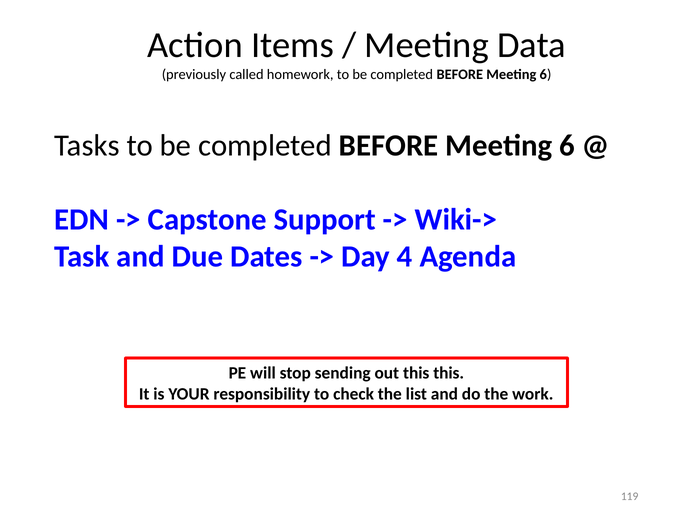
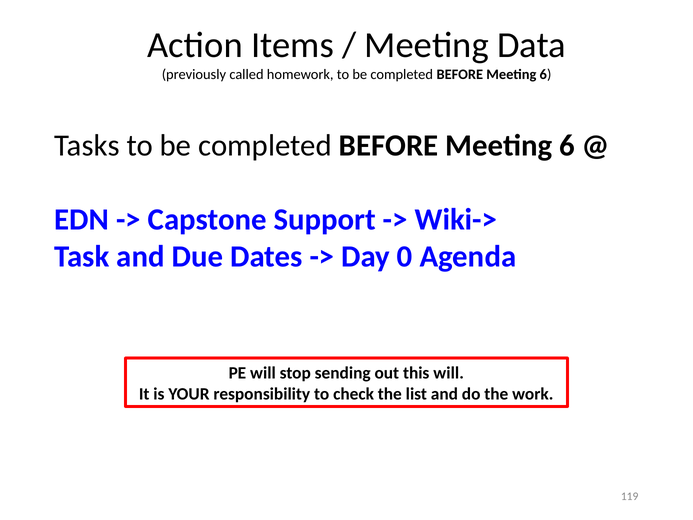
4: 4 -> 0 (405, 256)
this this: this -> will (449, 373)
